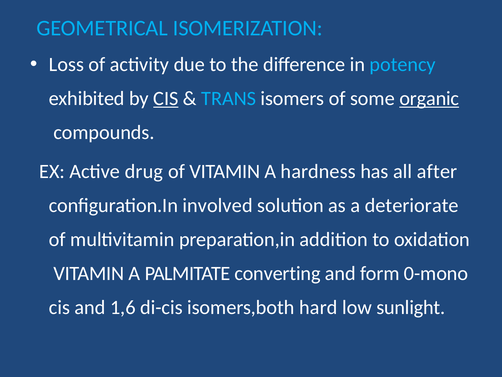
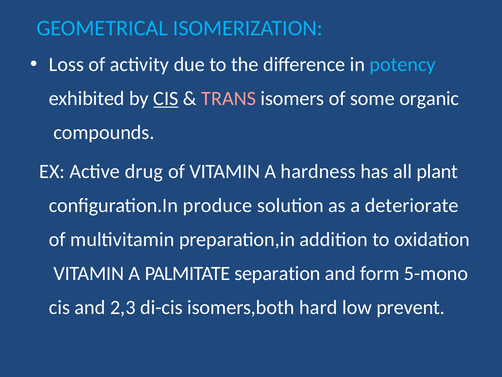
TRANS colour: light blue -> pink (229, 98)
organic underline: present -> none (429, 98)
after: after -> plant (437, 171)
involved: involved -> produce (218, 205)
converting: converting -> separation (277, 273)
0-mono: 0-mono -> 5-mono (436, 273)
1,6: 1,6 -> 2,3 (123, 307)
sunlight: sunlight -> prevent (411, 307)
